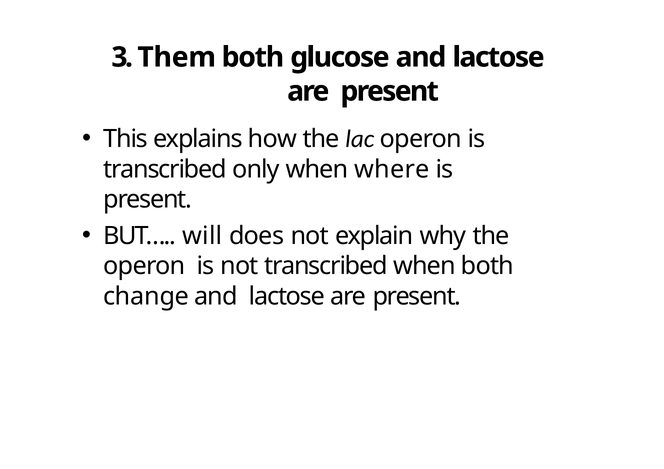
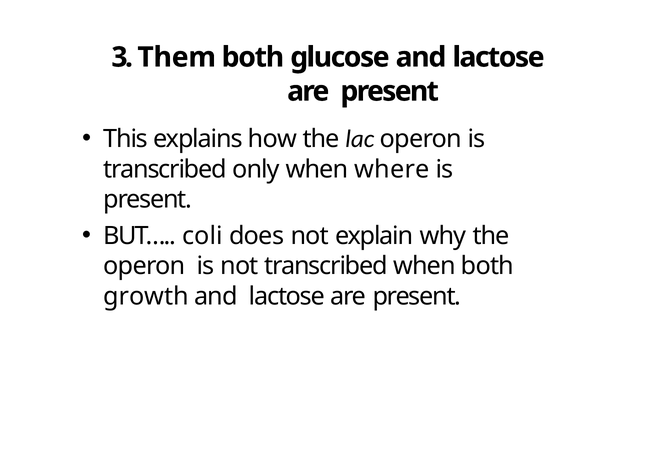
will: will -> coli (202, 236)
change: change -> growth (146, 297)
